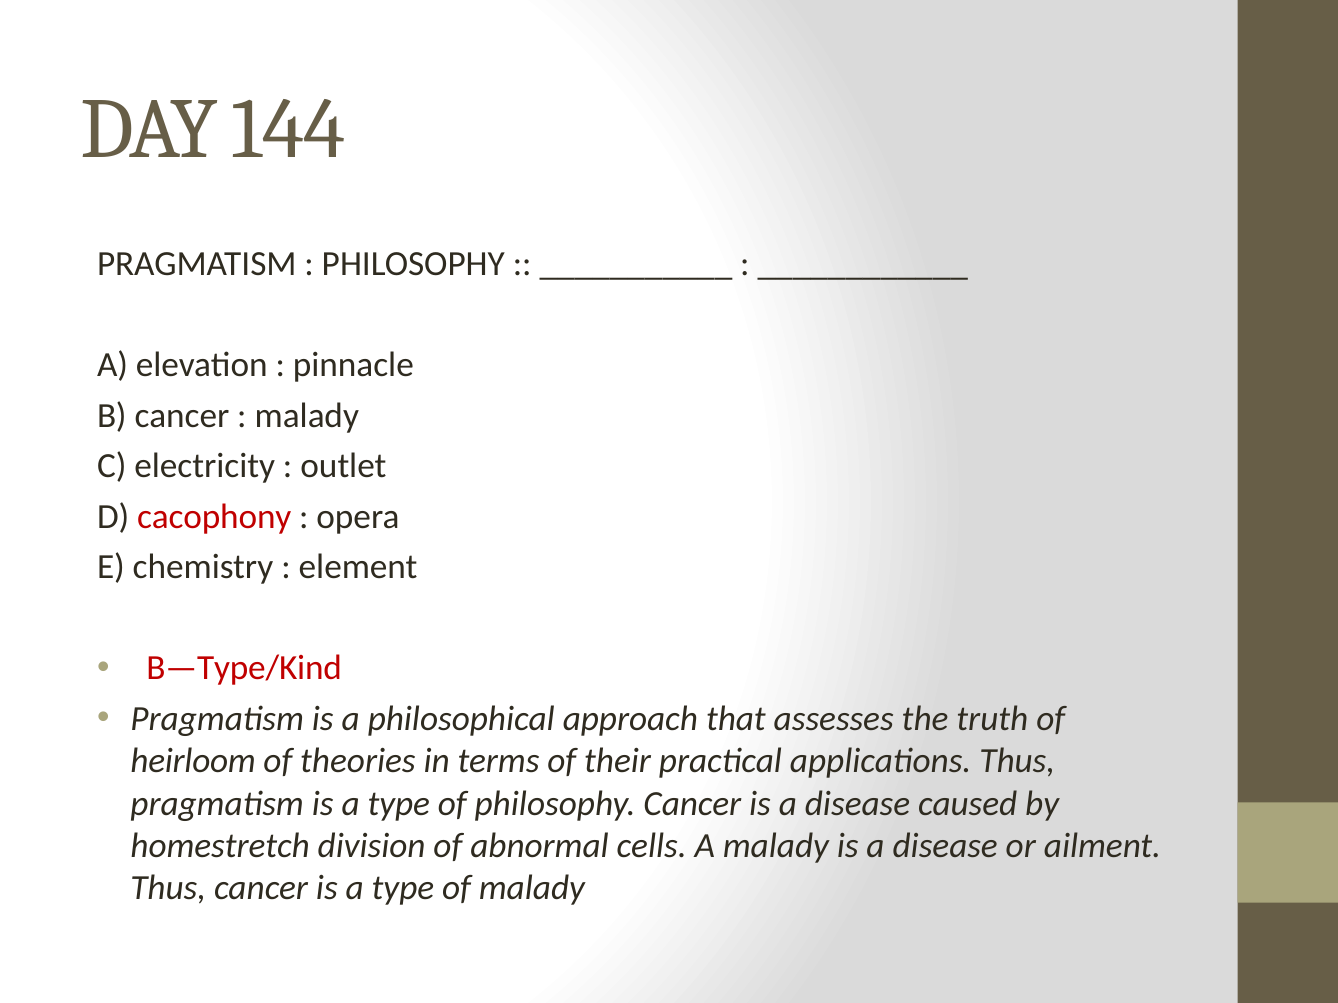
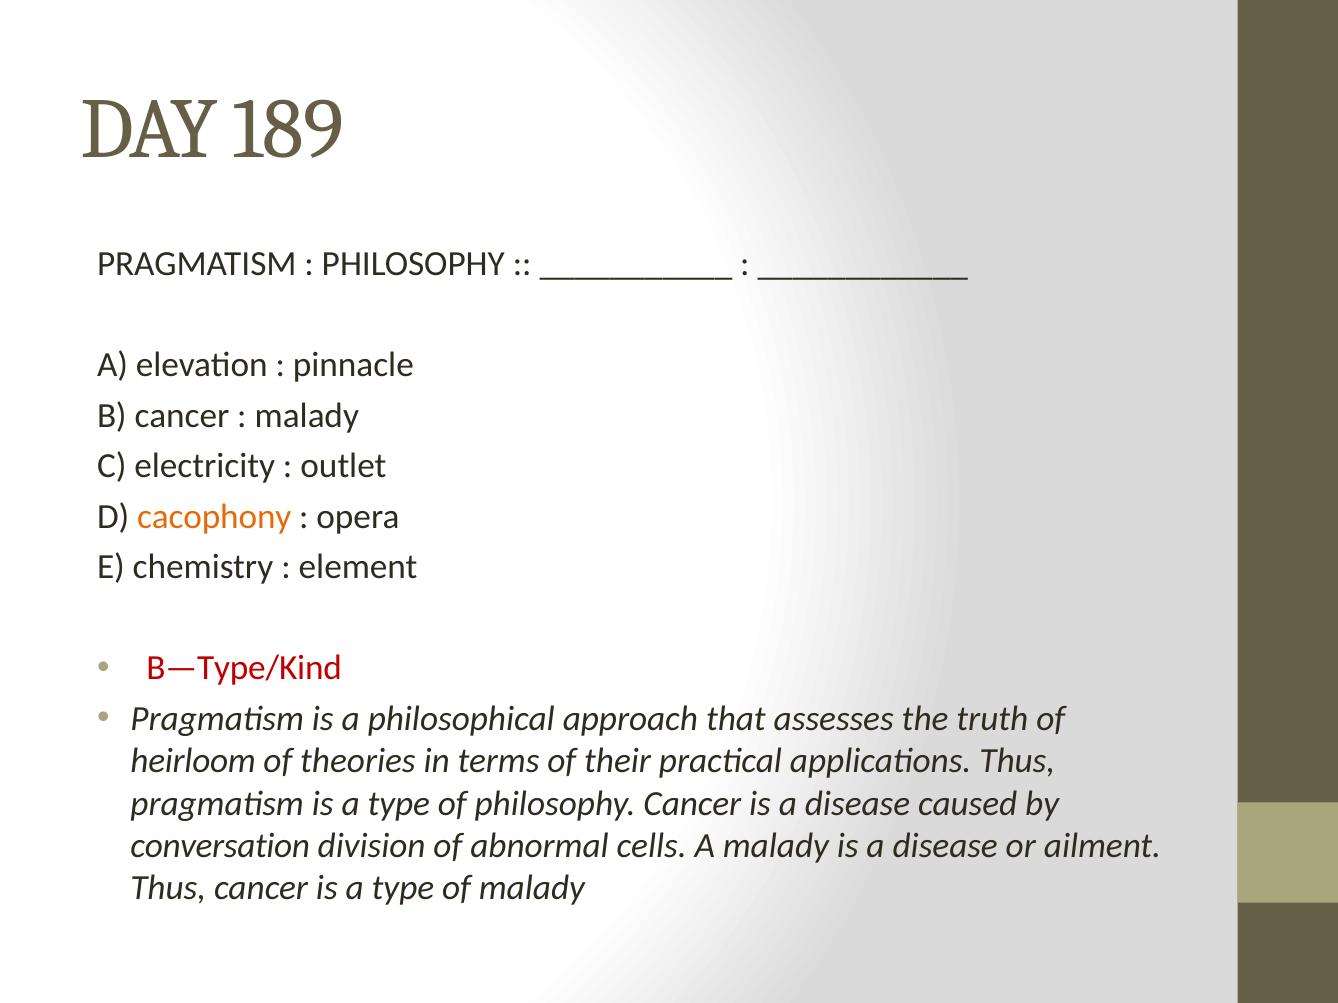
144: 144 -> 189 (289, 130)
cacophony colour: red -> orange (214, 517)
homestretch: homestretch -> conversation (220, 846)
